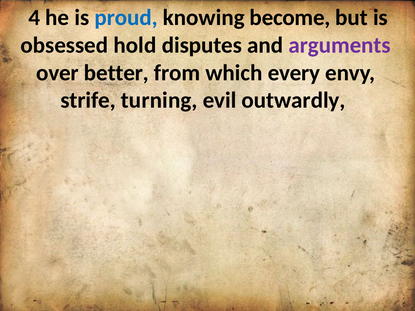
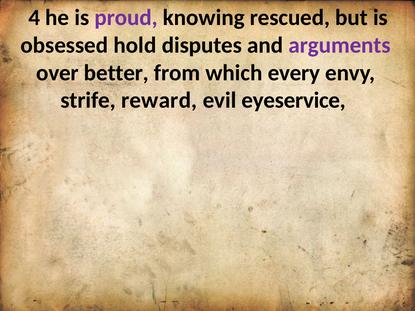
proud colour: blue -> purple (126, 17)
become: become -> rescued (290, 17)
turning: turning -> reward (159, 100)
outwardly: outwardly -> eyeservice (294, 100)
